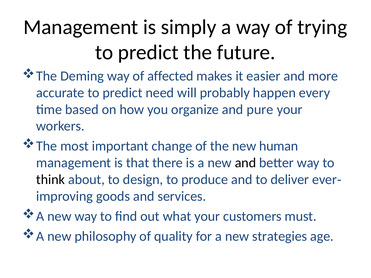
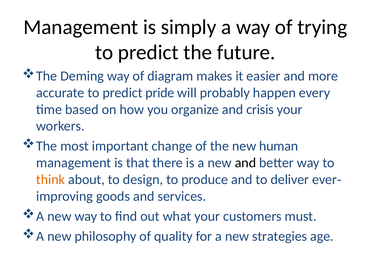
affected: affected -> diagram (170, 76)
need: need -> pride (160, 93)
pure: pure -> crisis (260, 110)
think colour: black -> orange (51, 180)
